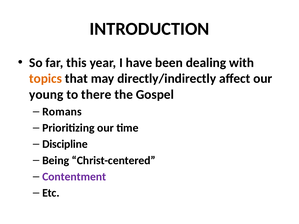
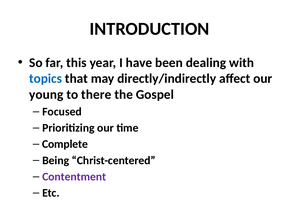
topics colour: orange -> blue (46, 79)
Romans: Romans -> Focused (62, 112)
Discipline: Discipline -> Complete (65, 144)
